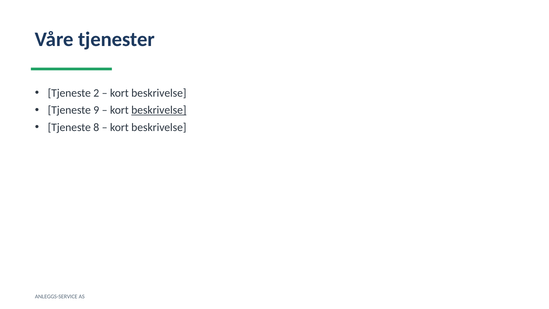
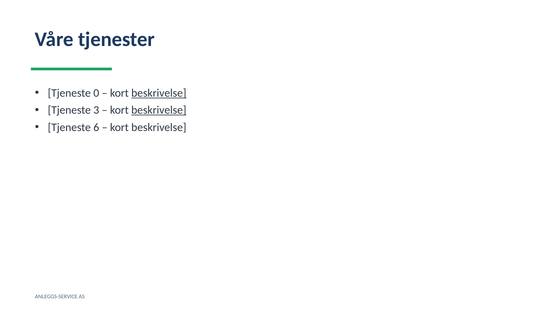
2: 2 -> 0 (96, 93)
beskrivelse underline: none -> present (159, 93)
9: 9 -> 3 (96, 110)
8: 8 -> 6 (96, 127)
